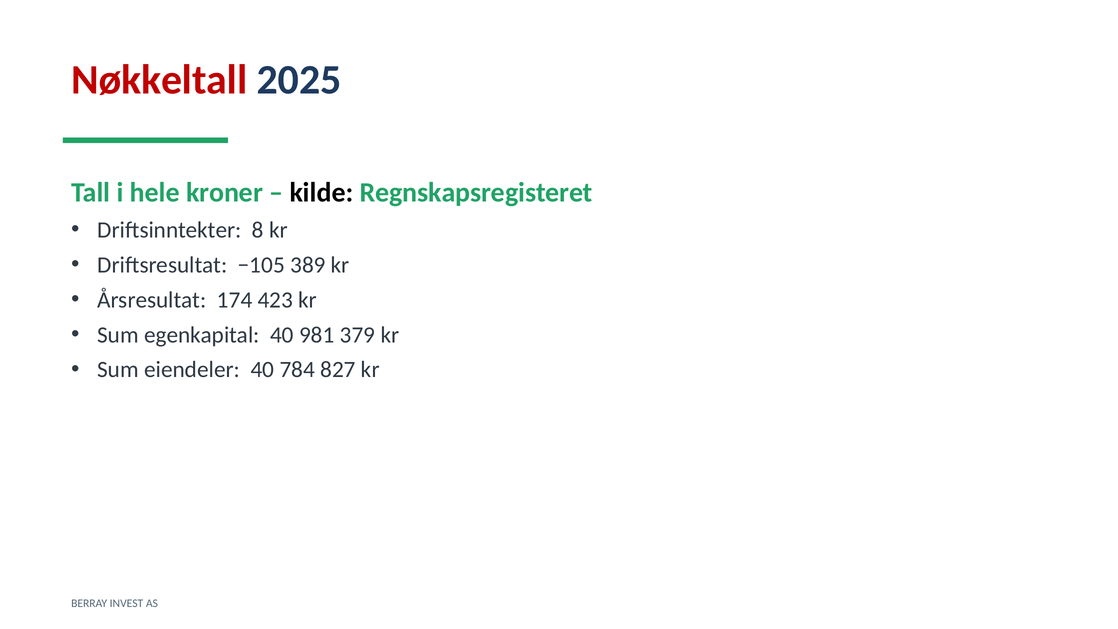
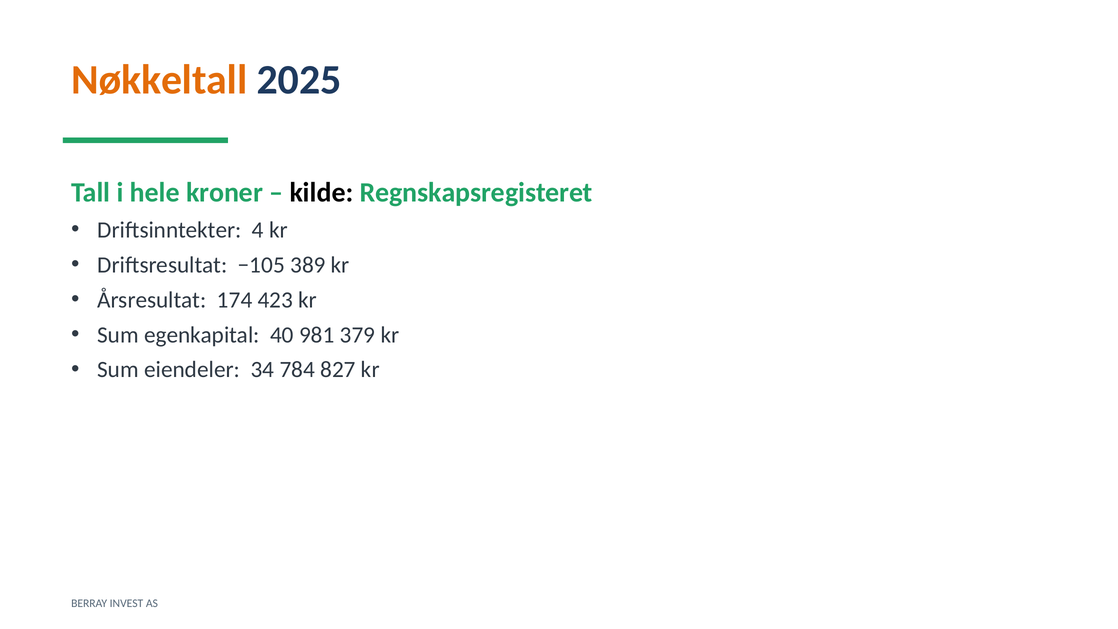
Nøkkeltall colour: red -> orange (159, 80)
8: 8 -> 4 (258, 230)
eiendeler 40: 40 -> 34 (262, 370)
